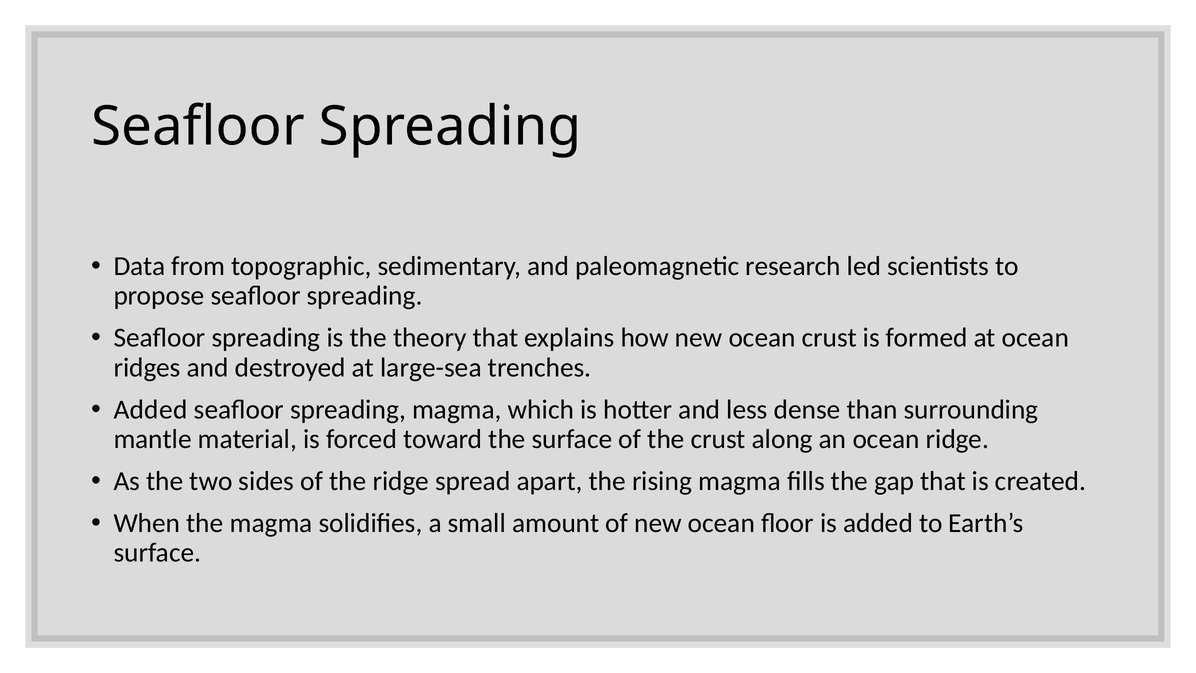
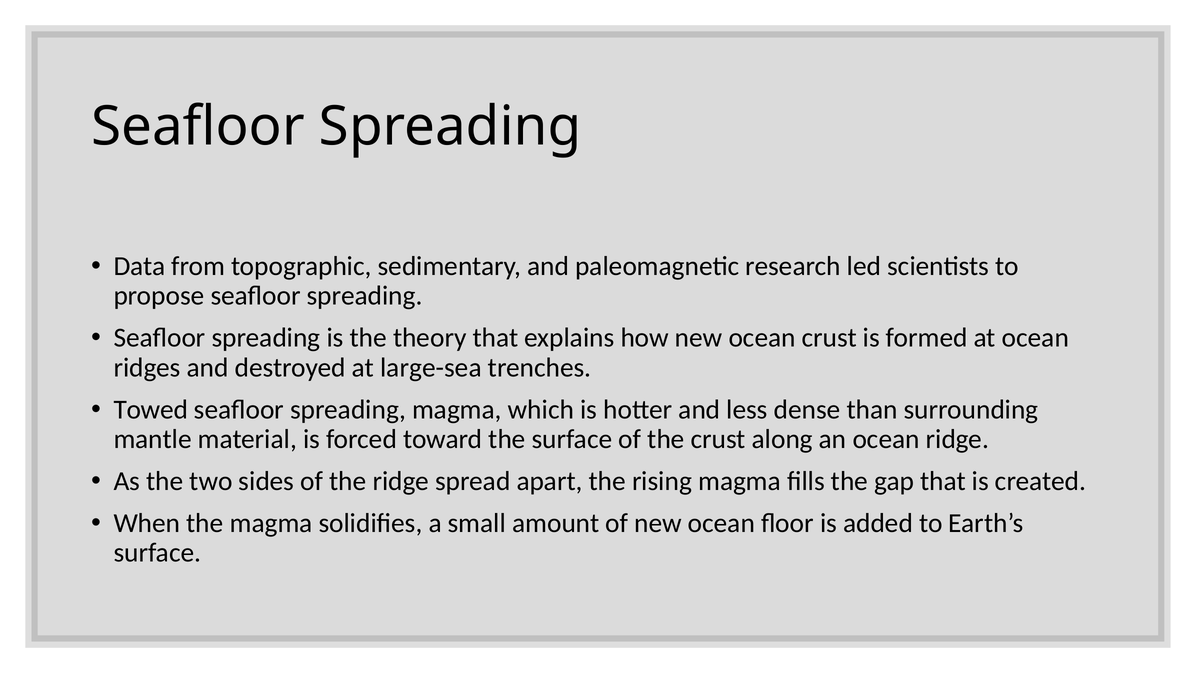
Added: Added -> Towed (151, 409)
